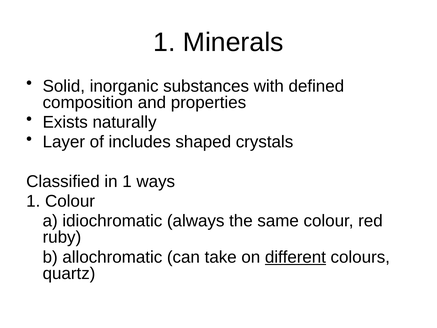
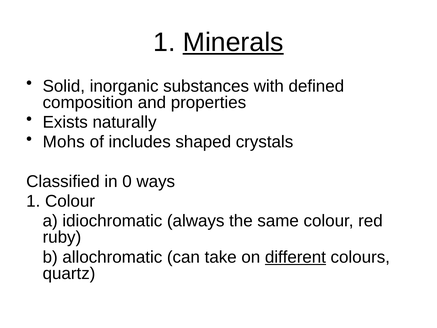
Minerals underline: none -> present (233, 42)
Layer: Layer -> Mohs (64, 142)
in 1: 1 -> 0 (127, 181)
